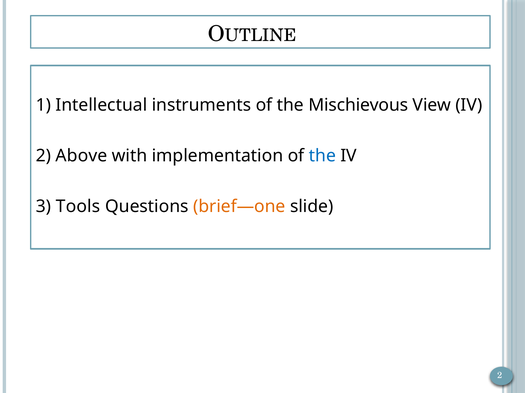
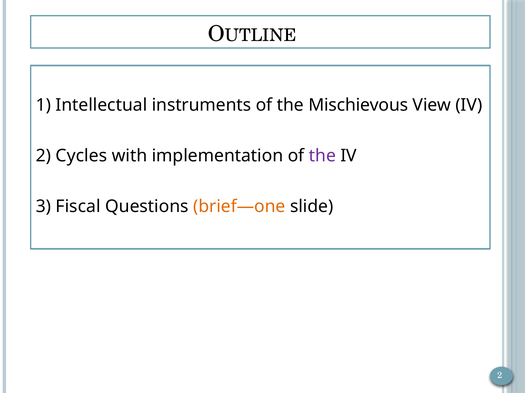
Above: Above -> Cycles (81, 156)
the colour: blue -> purple (322, 156)
Tools: Tools -> Fiscal (78, 207)
